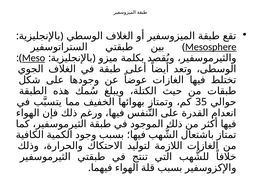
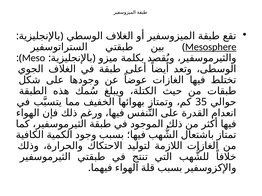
Meso underline: present -> none (34, 58)
